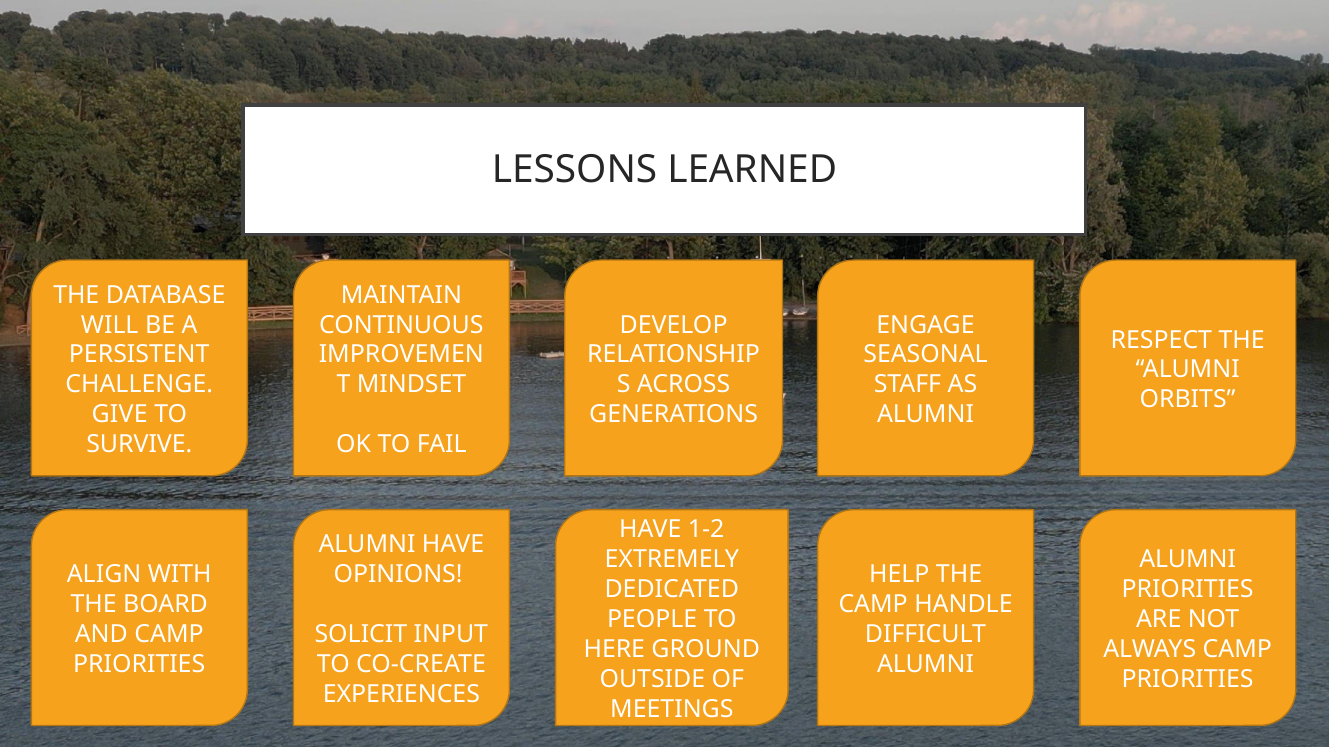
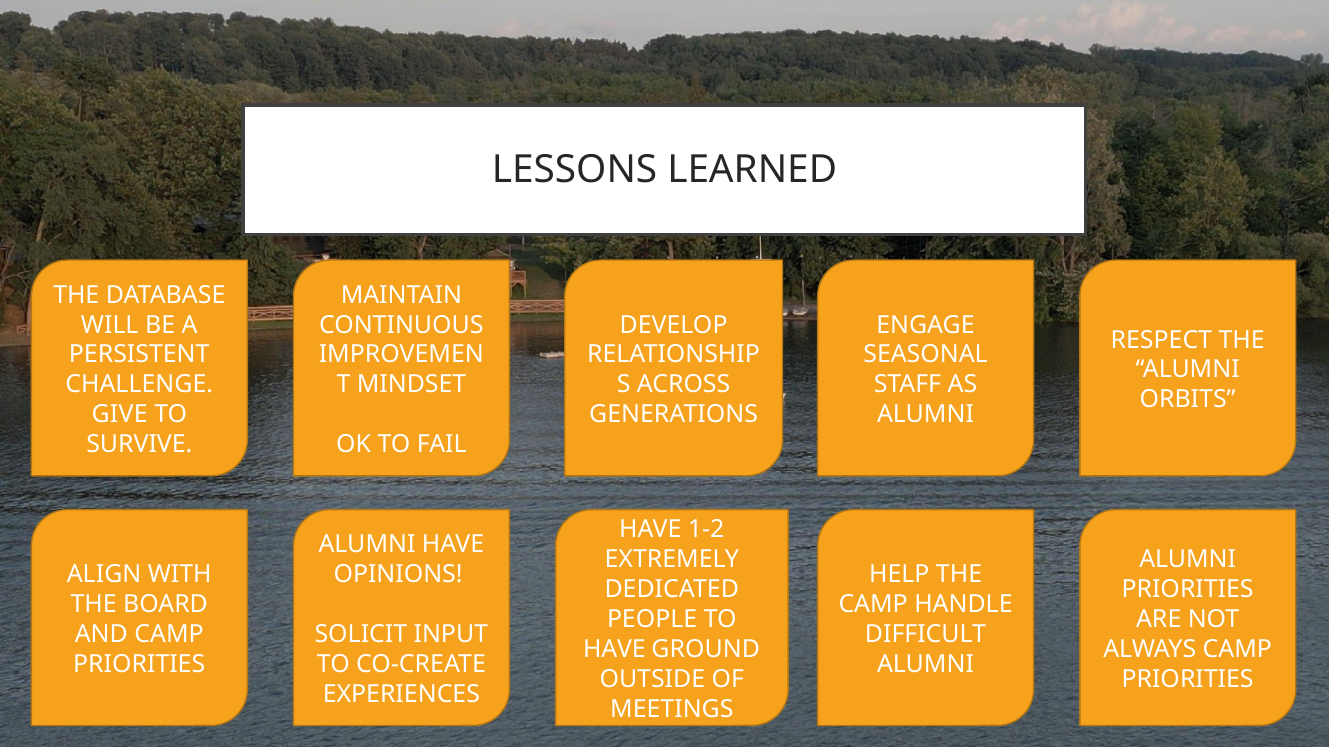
HERE: HERE -> HAVE (614, 650)
